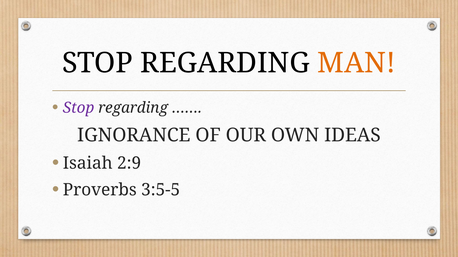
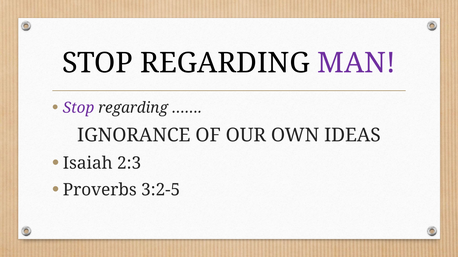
MAN colour: orange -> purple (356, 63)
2:9: 2:9 -> 2:3 (129, 163)
3:5-5: 3:5-5 -> 3:2-5 (161, 190)
